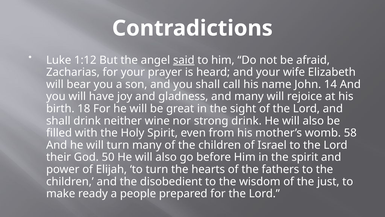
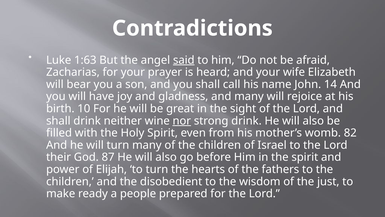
1:12: 1:12 -> 1:63 (85, 60)
18: 18 -> 10 (84, 108)
nor underline: none -> present (182, 121)
58: 58 -> 82 (350, 133)
50: 50 -> 87 (108, 157)
